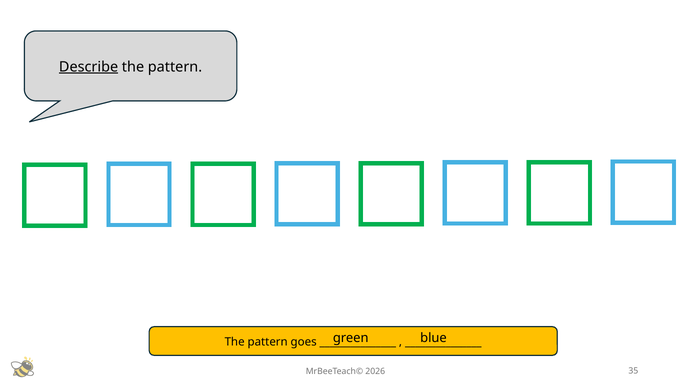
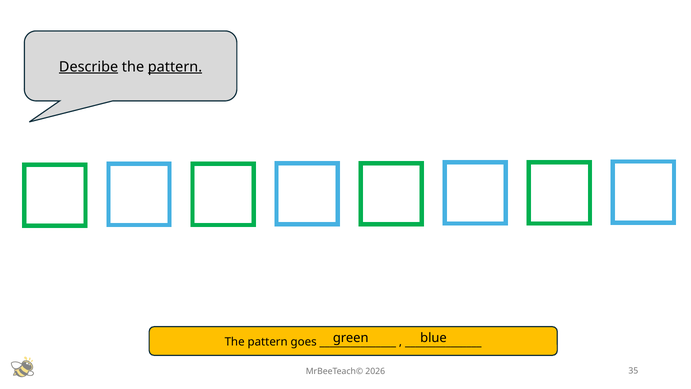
pattern underline: none -> present (175, 67)
